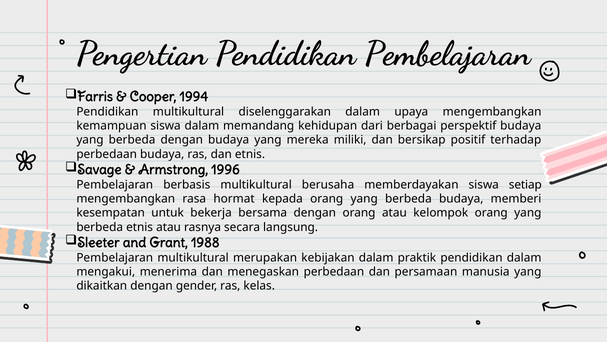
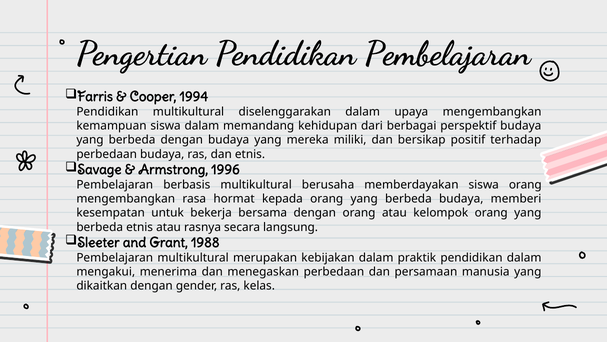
siswa setiap: setiap -> orang (525, 184)
